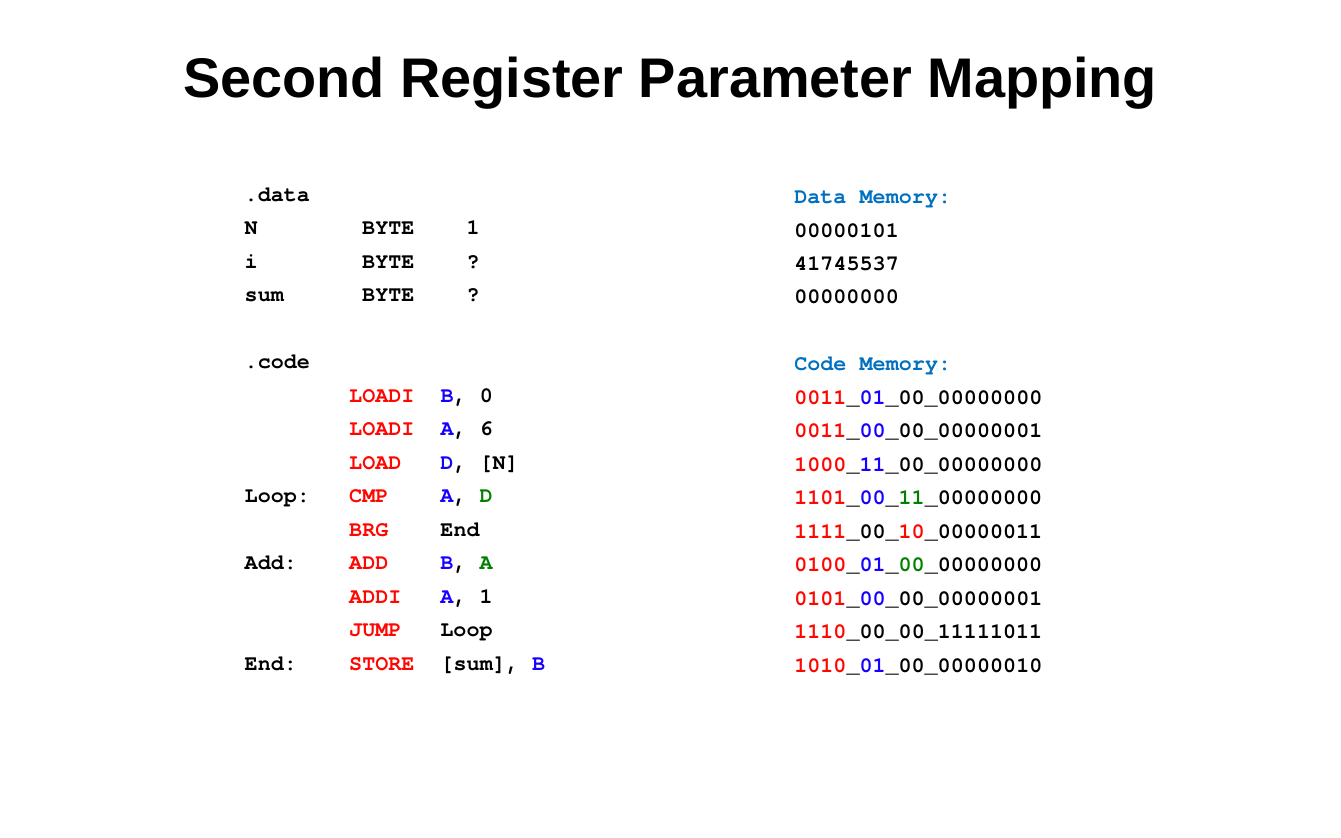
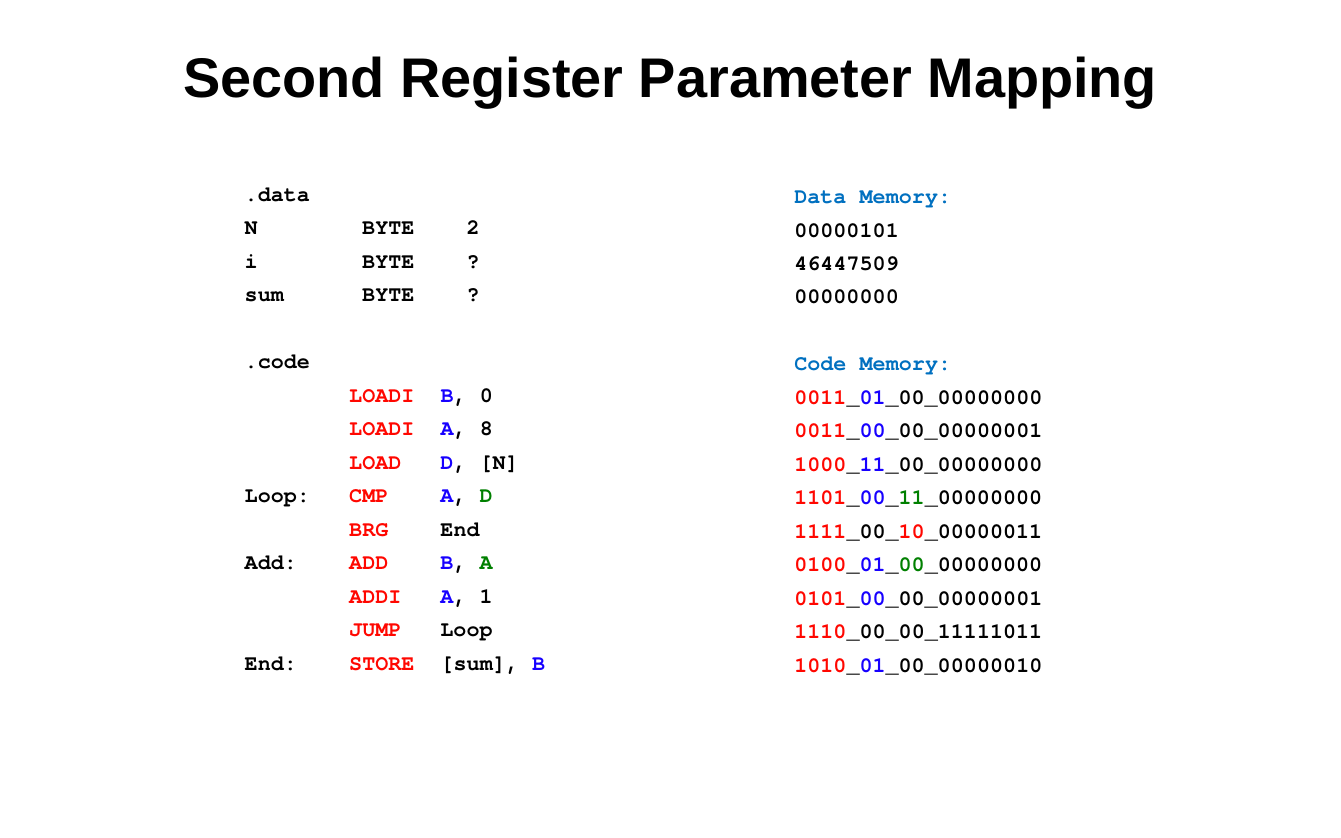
BYTE 1: 1 -> 2 (473, 228)
41745537: 41745537 -> 46447509 (847, 263)
6: 6 -> 8 (486, 429)
